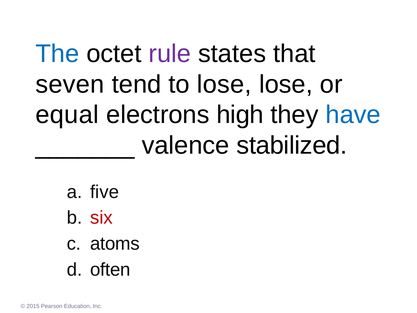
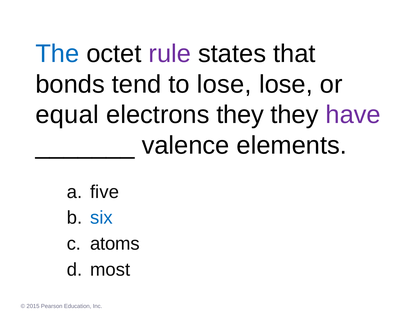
seven: seven -> bonds (70, 84)
electrons high: high -> they (240, 115)
have colour: blue -> purple (353, 115)
stabilized: stabilized -> elements (292, 145)
six colour: red -> blue (101, 218)
often: often -> most (110, 270)
